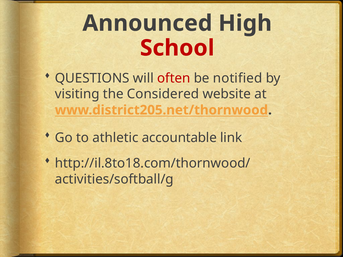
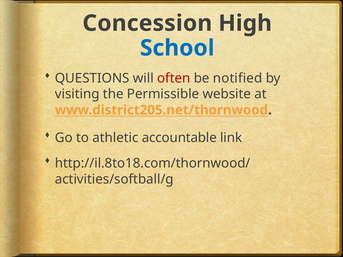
Announced: Announced -> Concession (147, 23)
School colour: red -> blue (177, 48)
Considered: Considered -> Permissible (163, 94)
